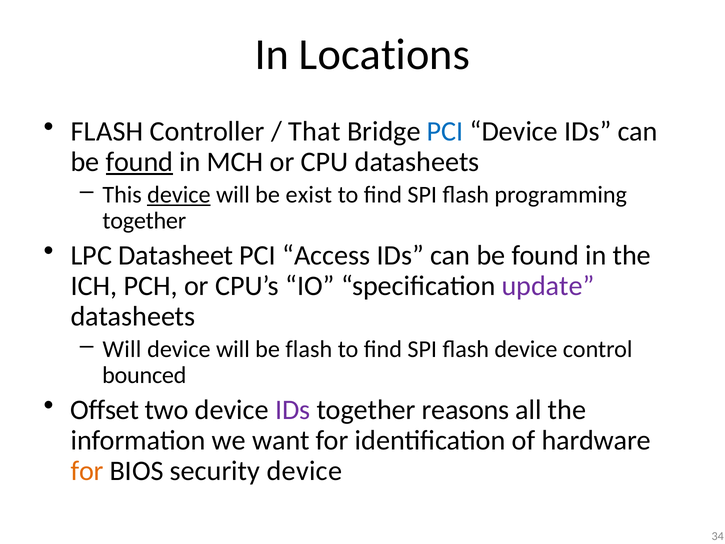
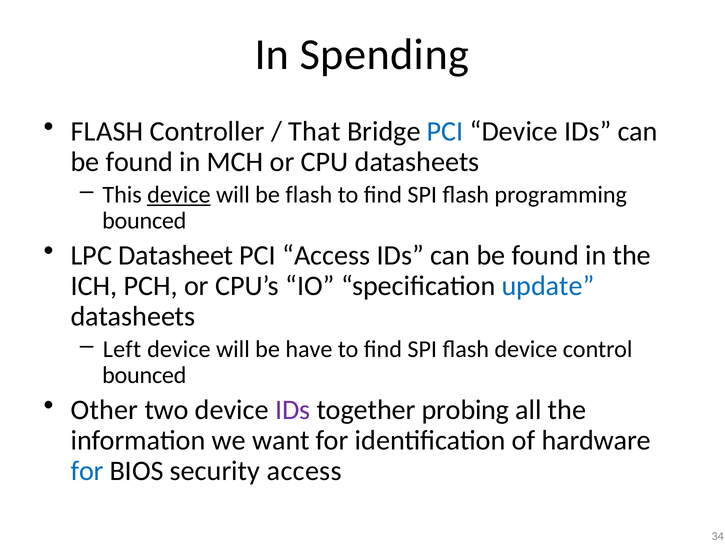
Locations: Locations -> Spending (384, 54)
found underline: present -> none (139, 162)
be exist: exist -> flash (309, 195)
together: together -> bounced (144, 221)
update colour: purple -> blue (548, 286)
Will: Will -> Left (122, 349)
be flash: flash -> have (309, 349)
Offset: Offset -> Other (104, 410)
reasons: reasons -> probing (465, 410)
for colour: orange -> blue (87, 471)
security device: device -> access (304, 471)
